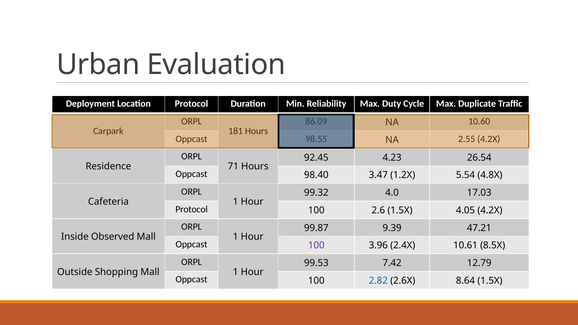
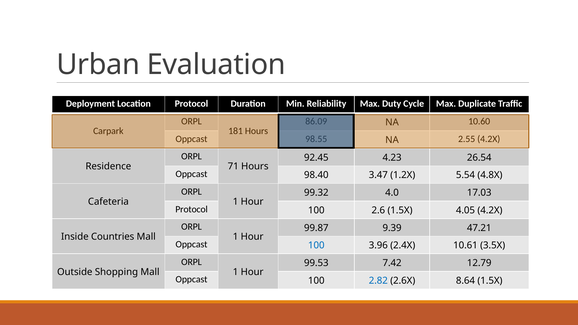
Observed: Observed -> Countries (113, 237)
100 colour: purple -> blue (316, 246)
8.5X: 8.5X -> 3.5X (493, 246)
